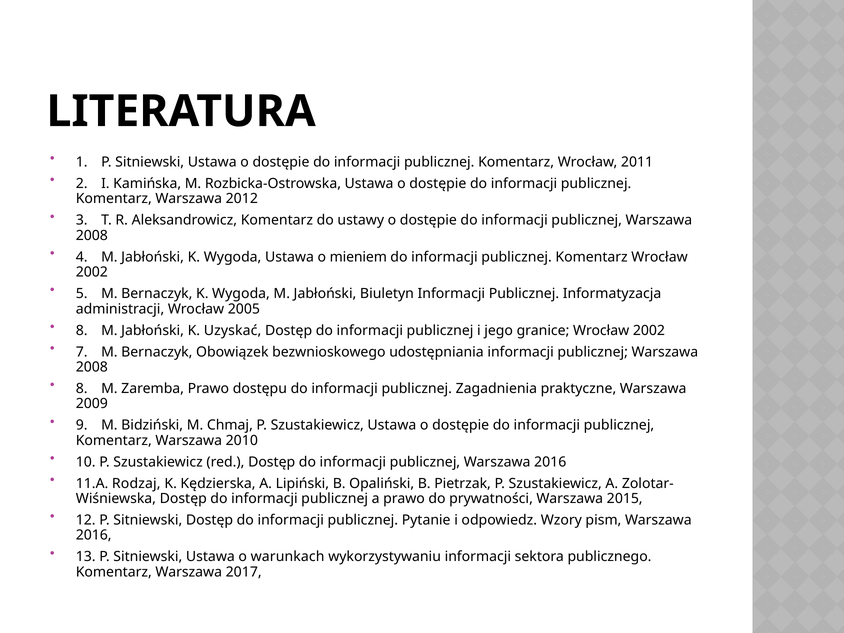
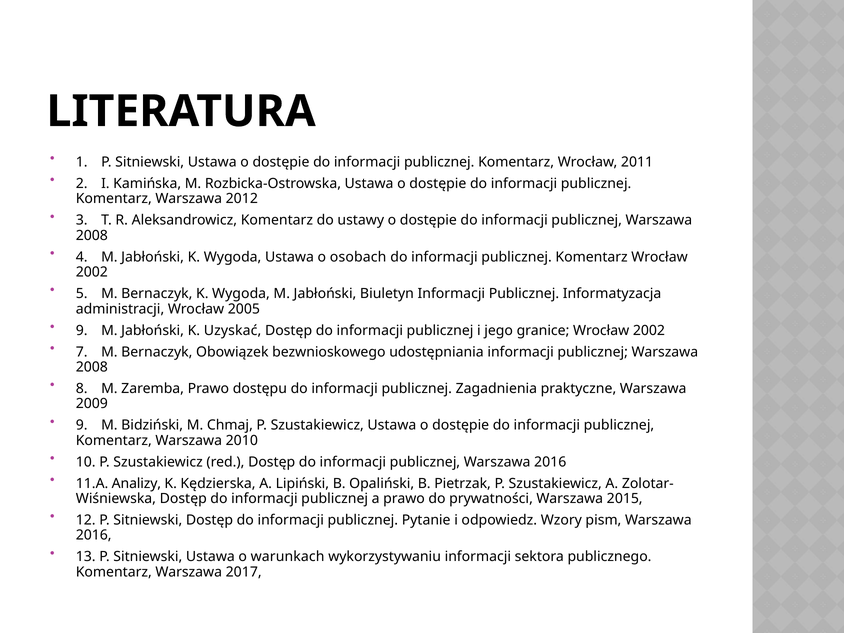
mieniem: mieniem -> osobach (358, 257)
8: 8 -> 9 (82, 330)
Rodzaj: Rodzaj -> Analizy (136, 483)
